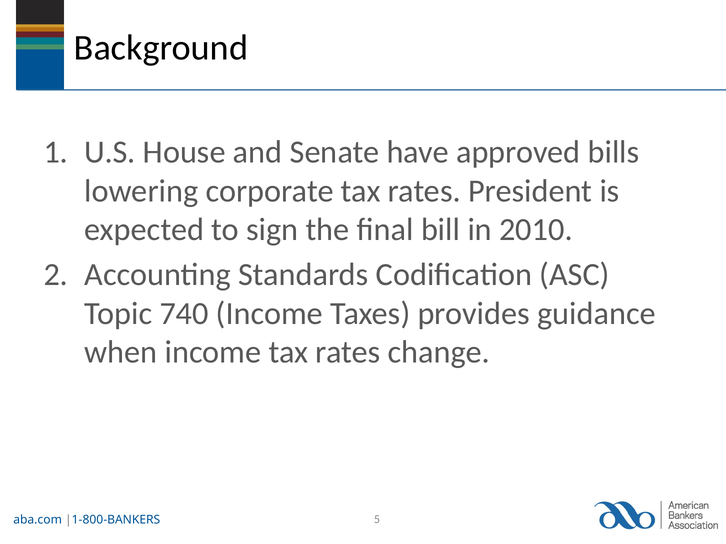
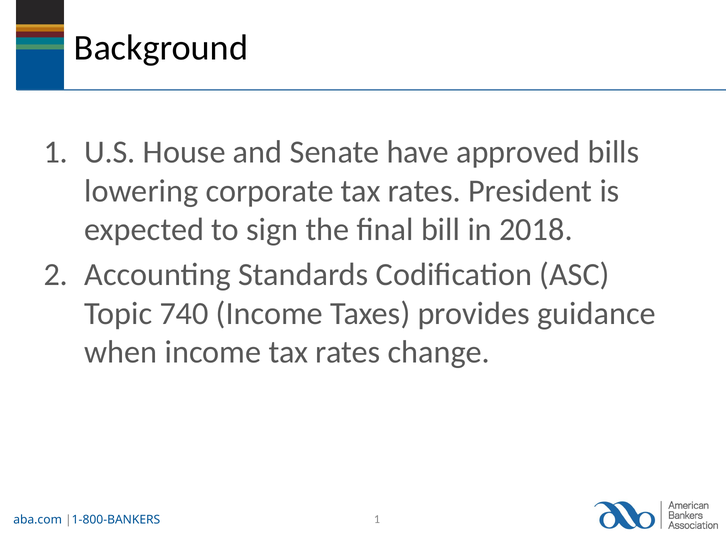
2010: 2010 -> 2018 (536, 230)
5: 5 -> 1 (377, 520)
